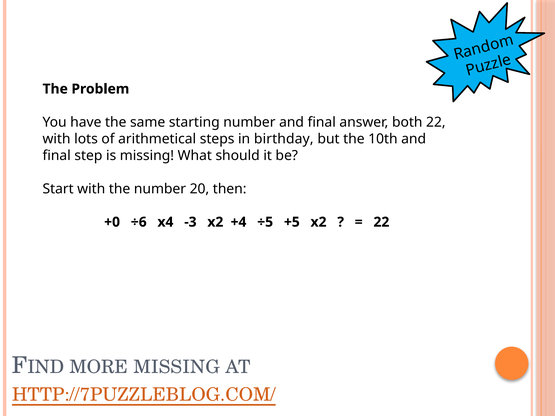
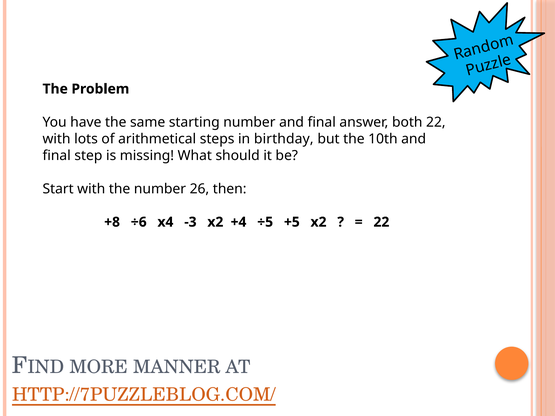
20: 20 -> 26 (199, 189)
+0: +0 -> +8 (112, 222)
MORE MISSING: MISSING -> MANNER (177, 367)
